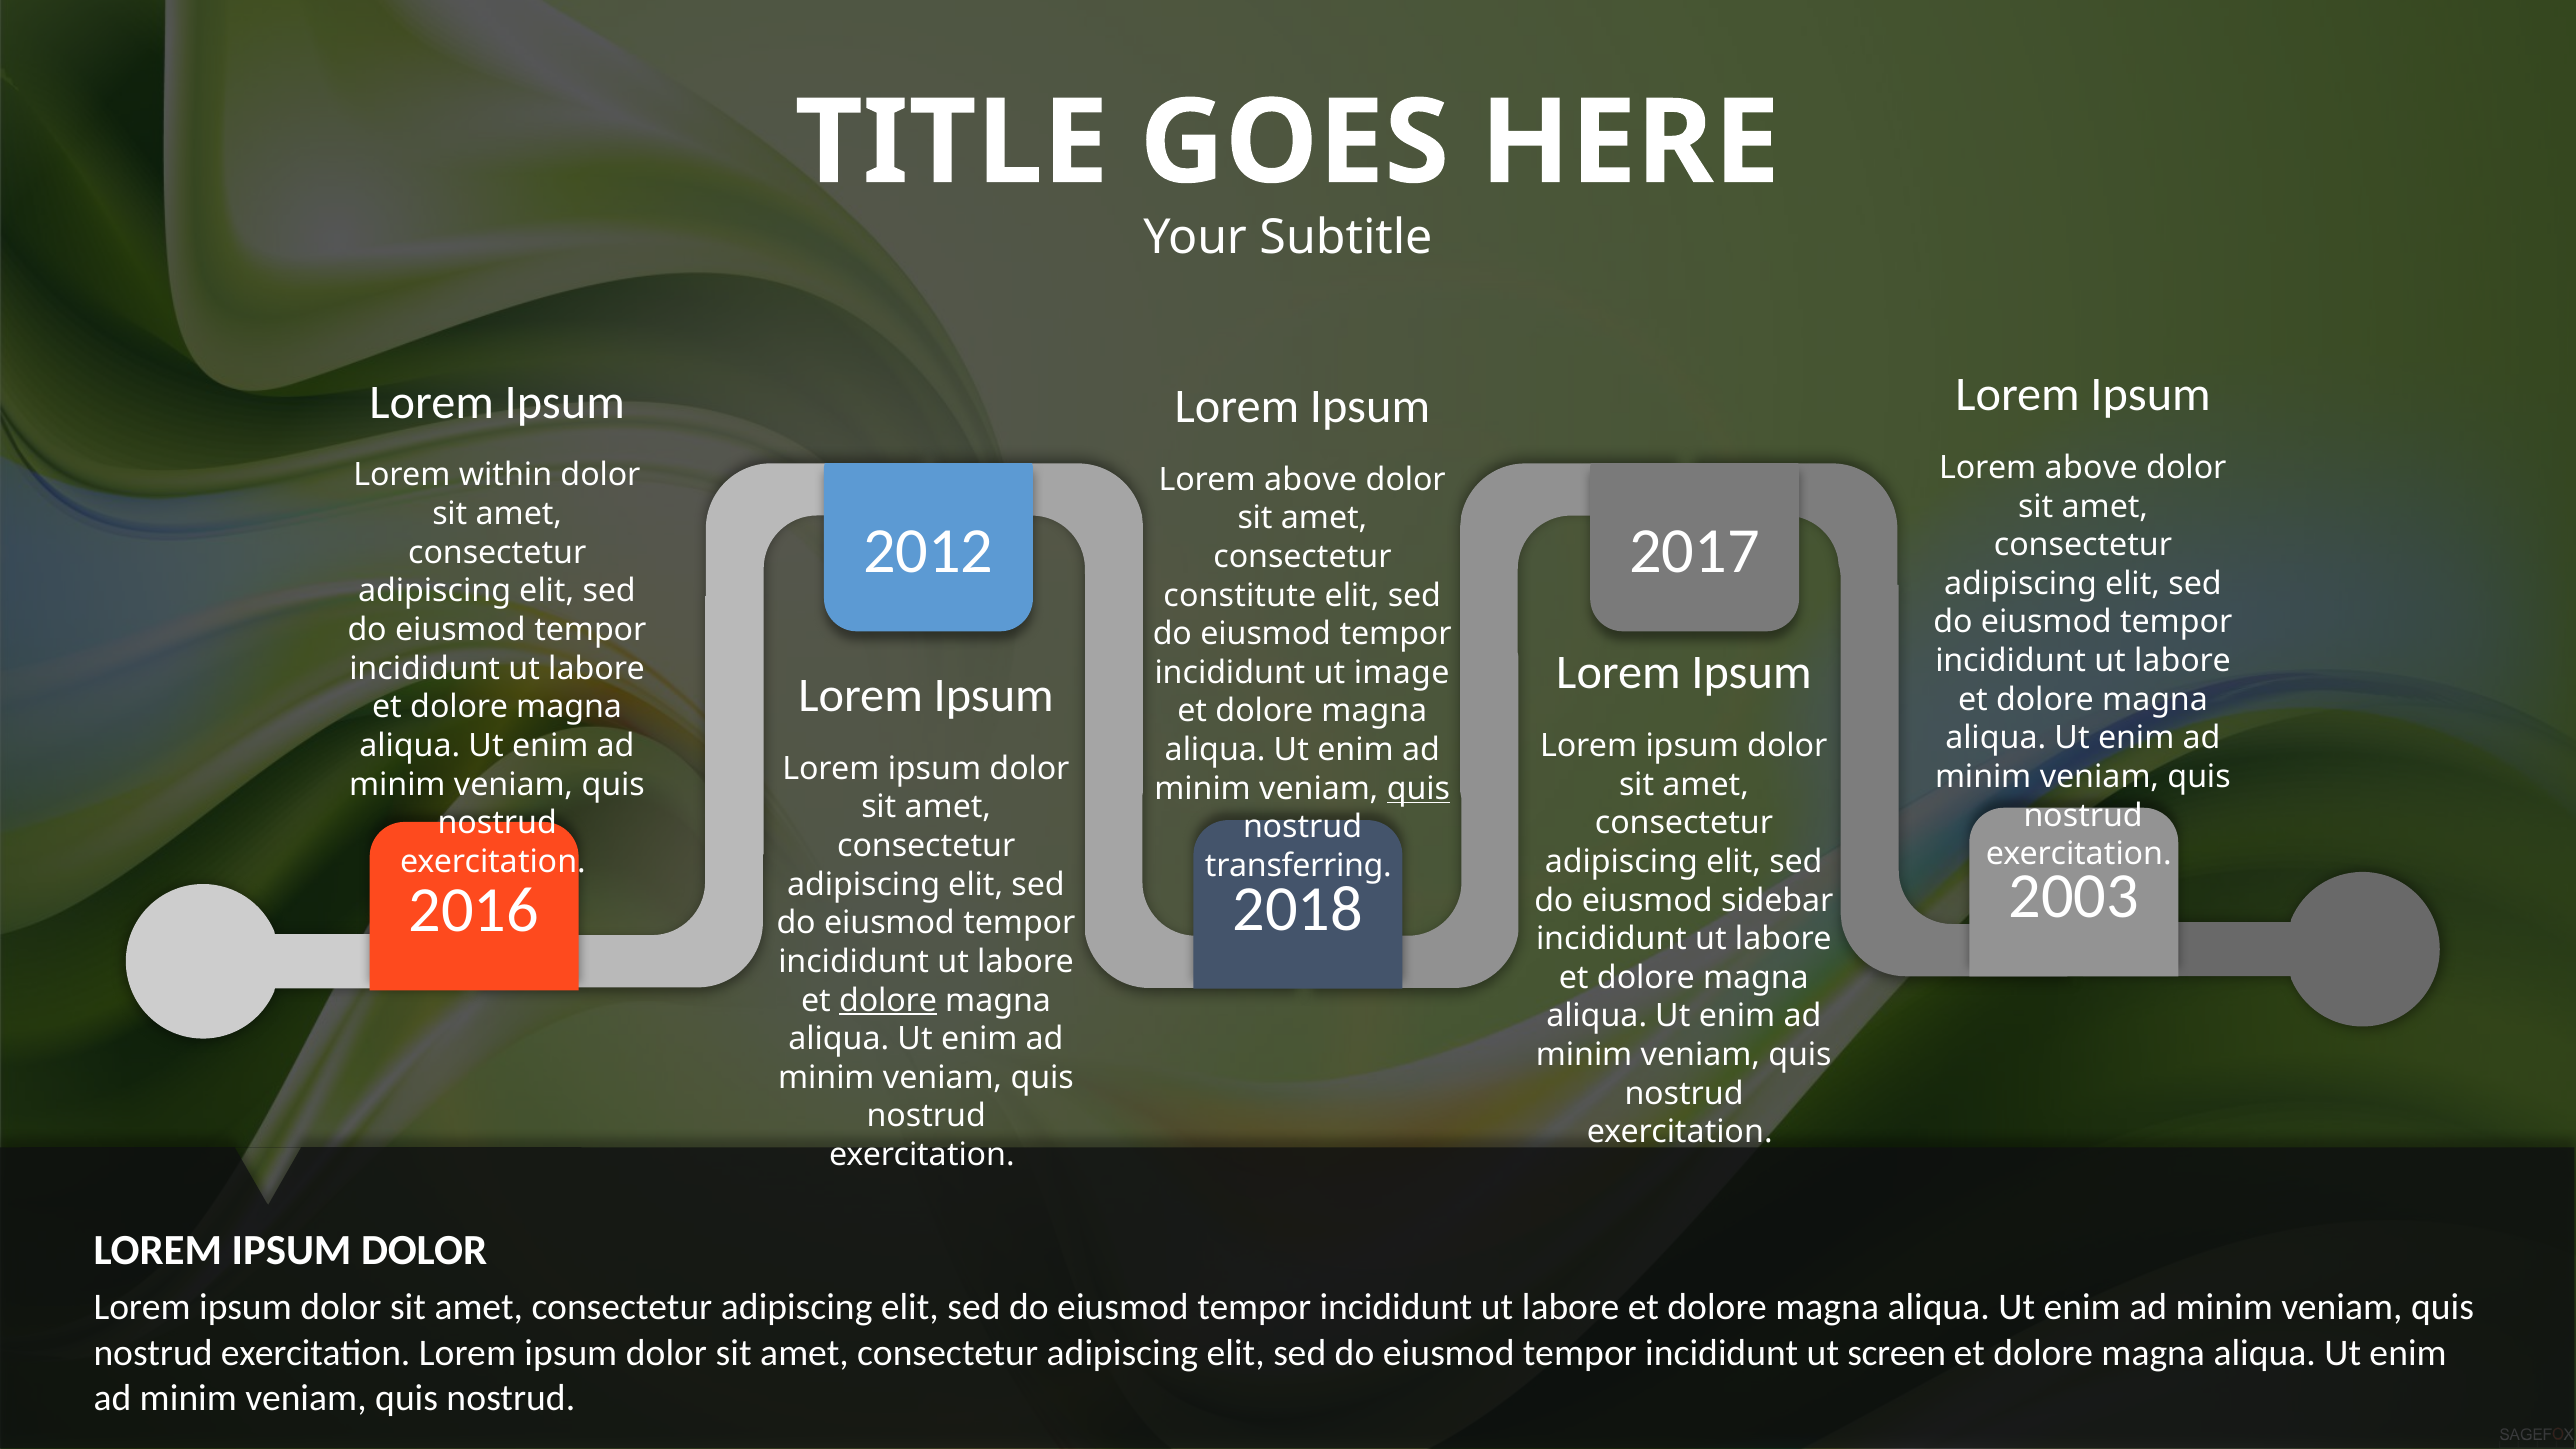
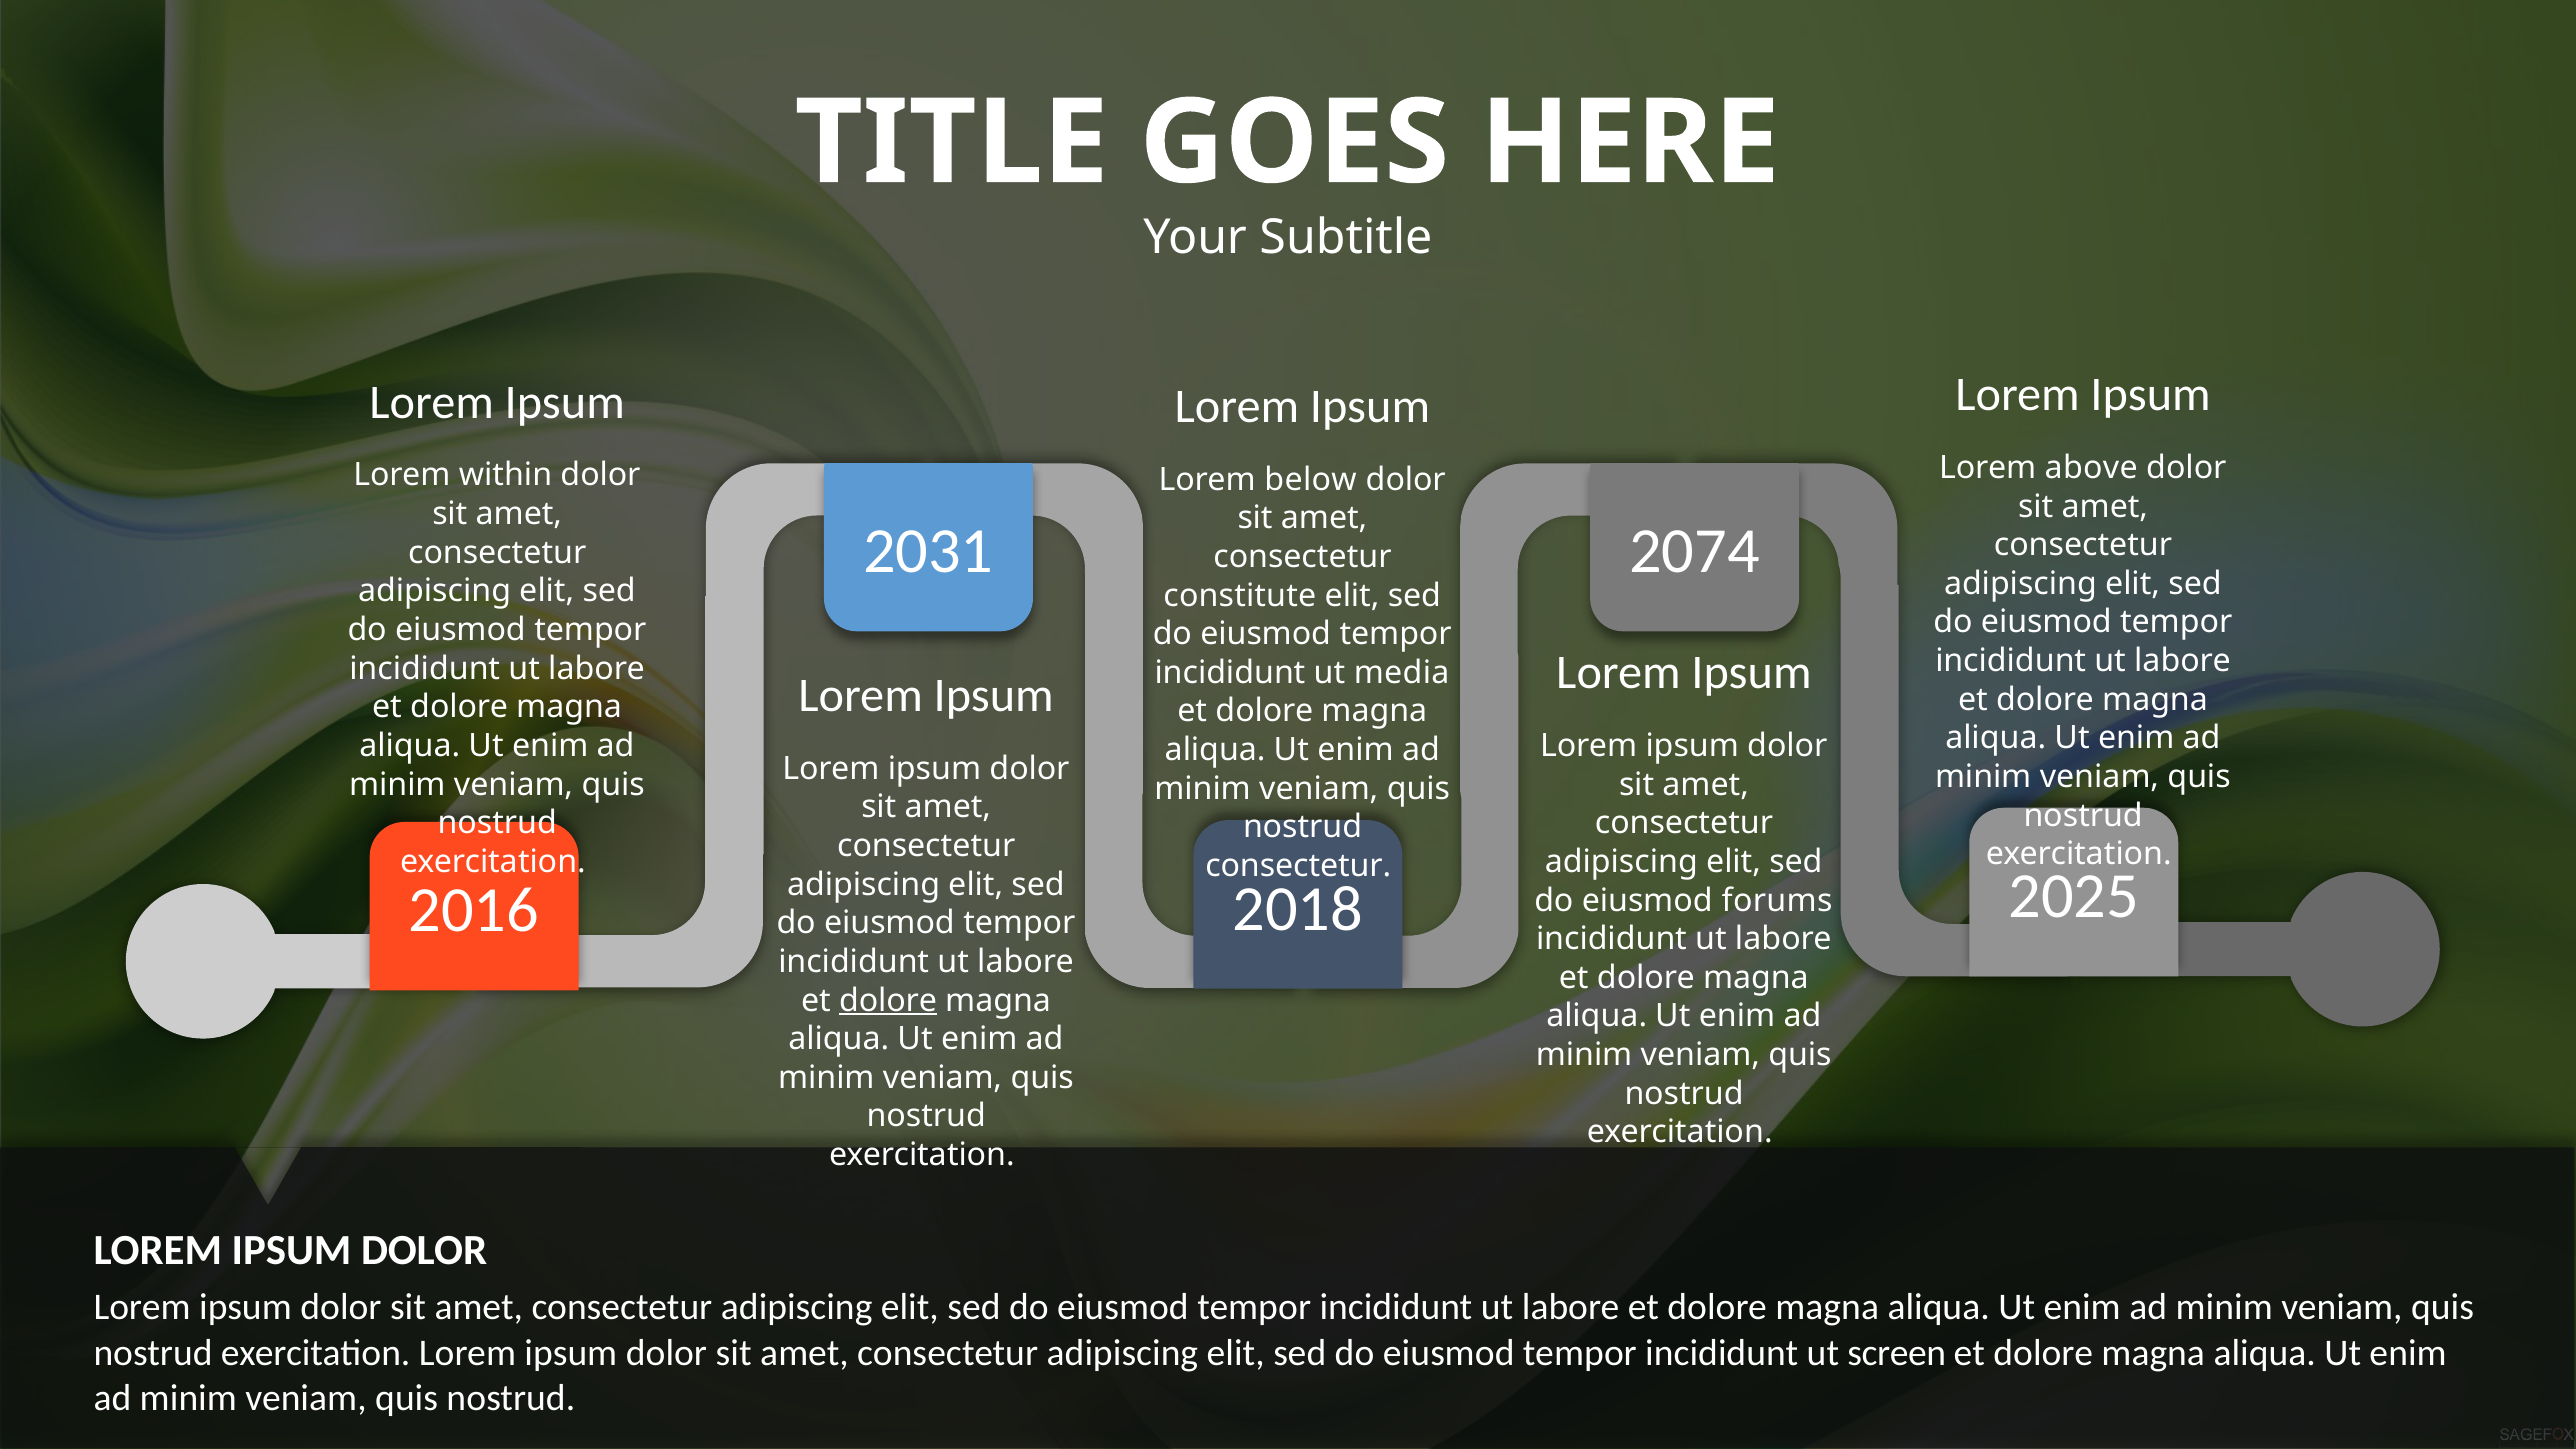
above: above -> below (1311, 480)
2012: 2012 -> 2031 (928, 552)
2017: 2017 -> 2074 (1695, 552)
image: image -> media (1402, 673)
quis underline: present -> none (1418, 789)
transferring: transferring -> consectetur (1298, 866)
2003: 2003 -> 2025 (2074, 897)
sidebar: sidebar -> forums (1777, 900)
